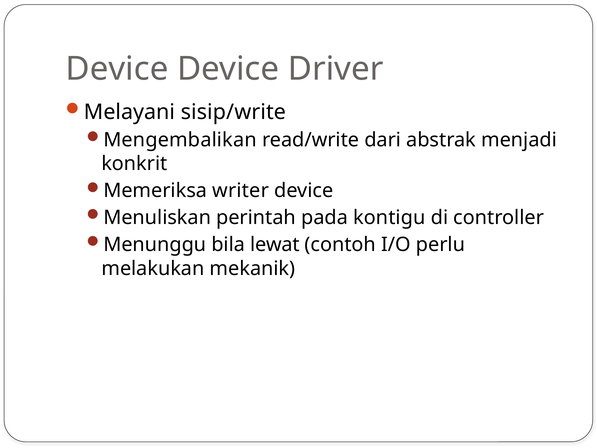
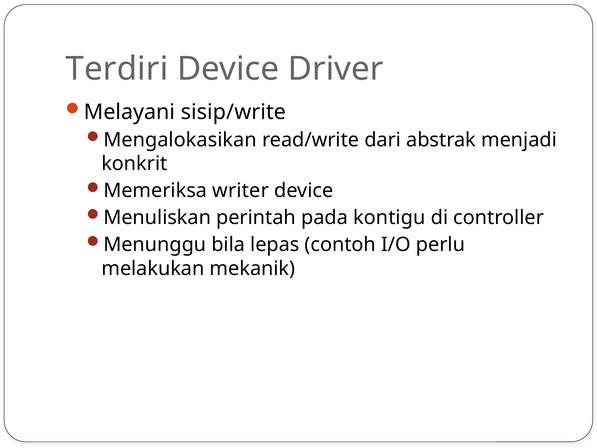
Device: Device -> Terdiri (117, 69)
Mengembalikan: Mengembalikan -> Mengalokasikan (180, 140)
lewat: lewat -> lepas (275, 244)
